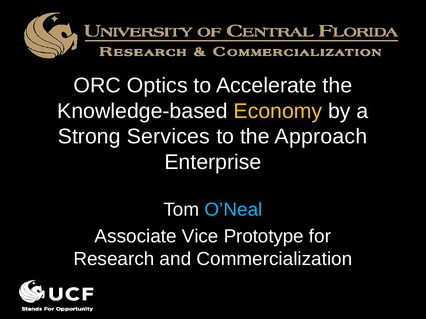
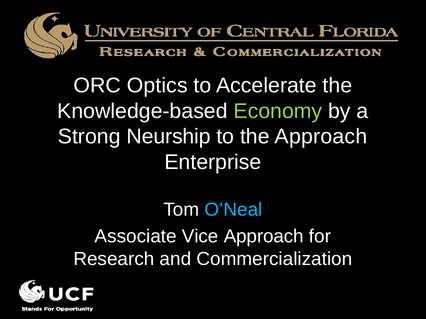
Economy colour: yellow -> light green (278, 111)
Services: Services -> Neurship (169, 137)
Vice Prototype: Prototype -> Approach (264, 237)
